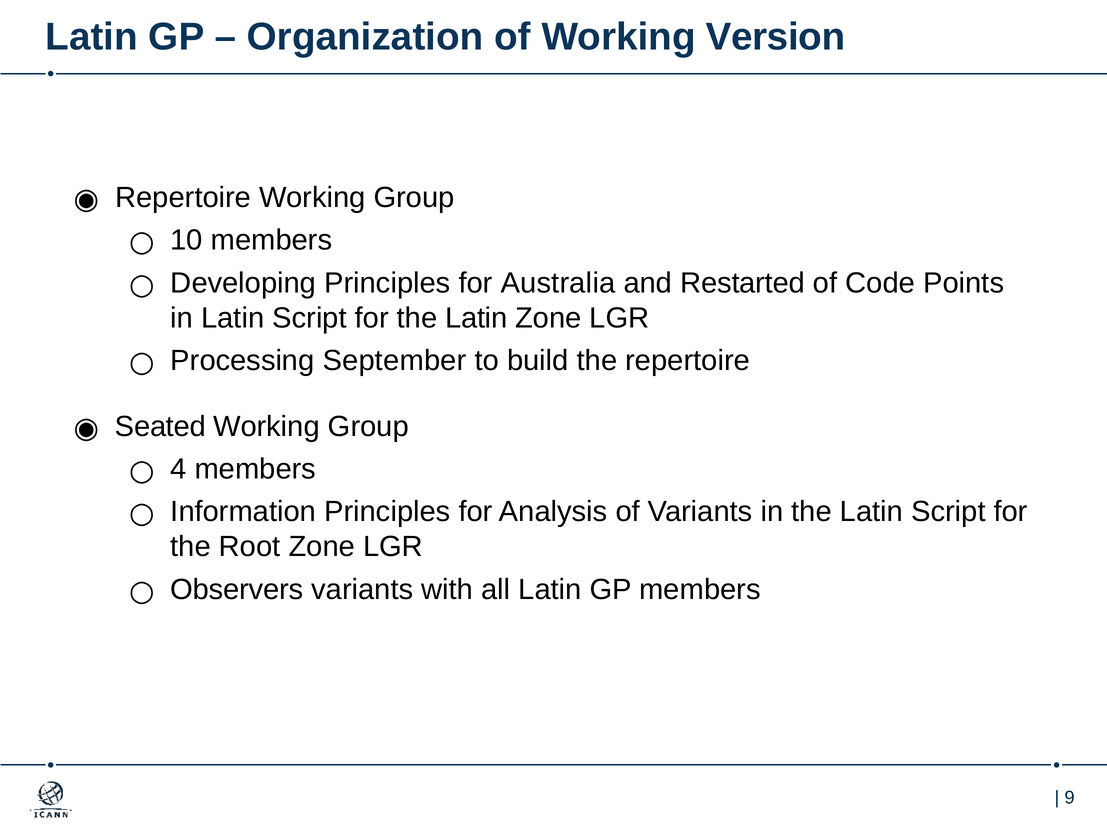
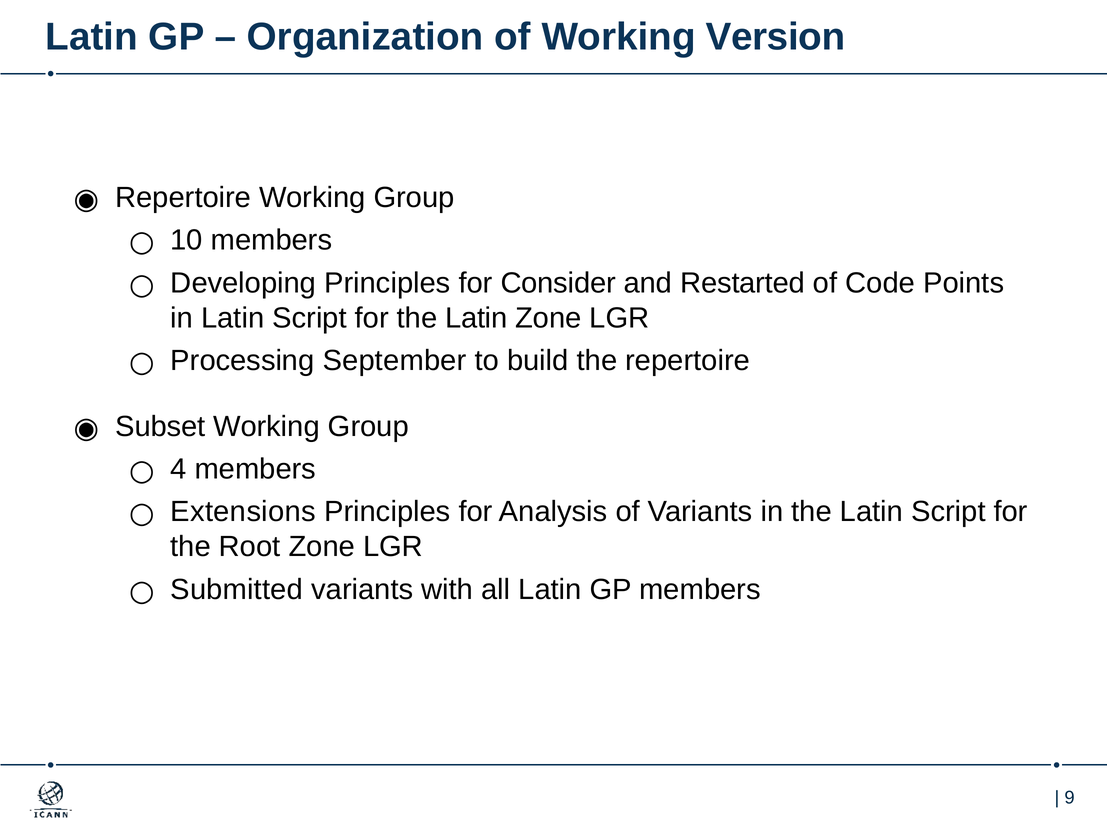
Australia: Australia -> Consider (558, 283)
Seated: Seated -> Subset (160, 427)
Information: Information -> Extensions (243, 512)
Observers: Observers -> Submitted (237, 590)
